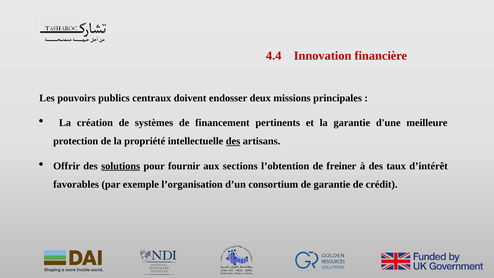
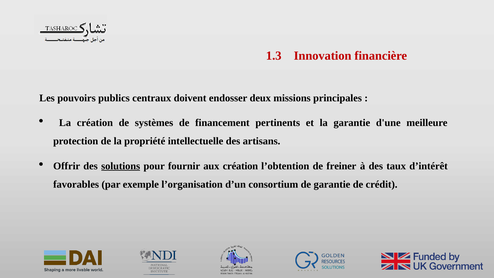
4.4: 4.4 -> 1.3 (274, 56)
des underline: present -> none (233, 141)
aux sections: sections -> création (240, 166)
